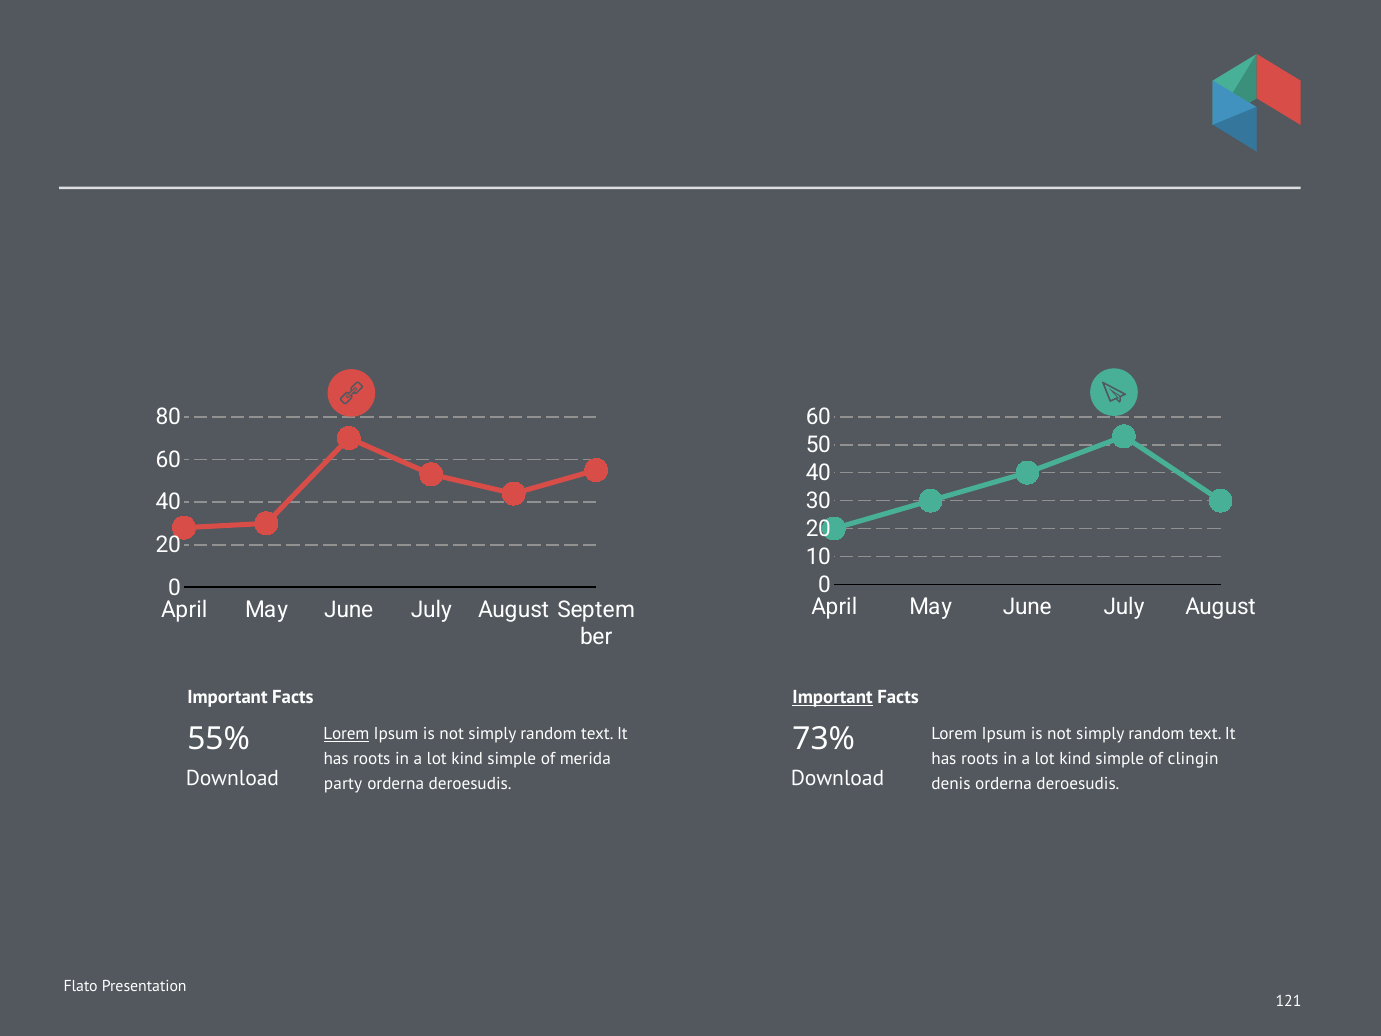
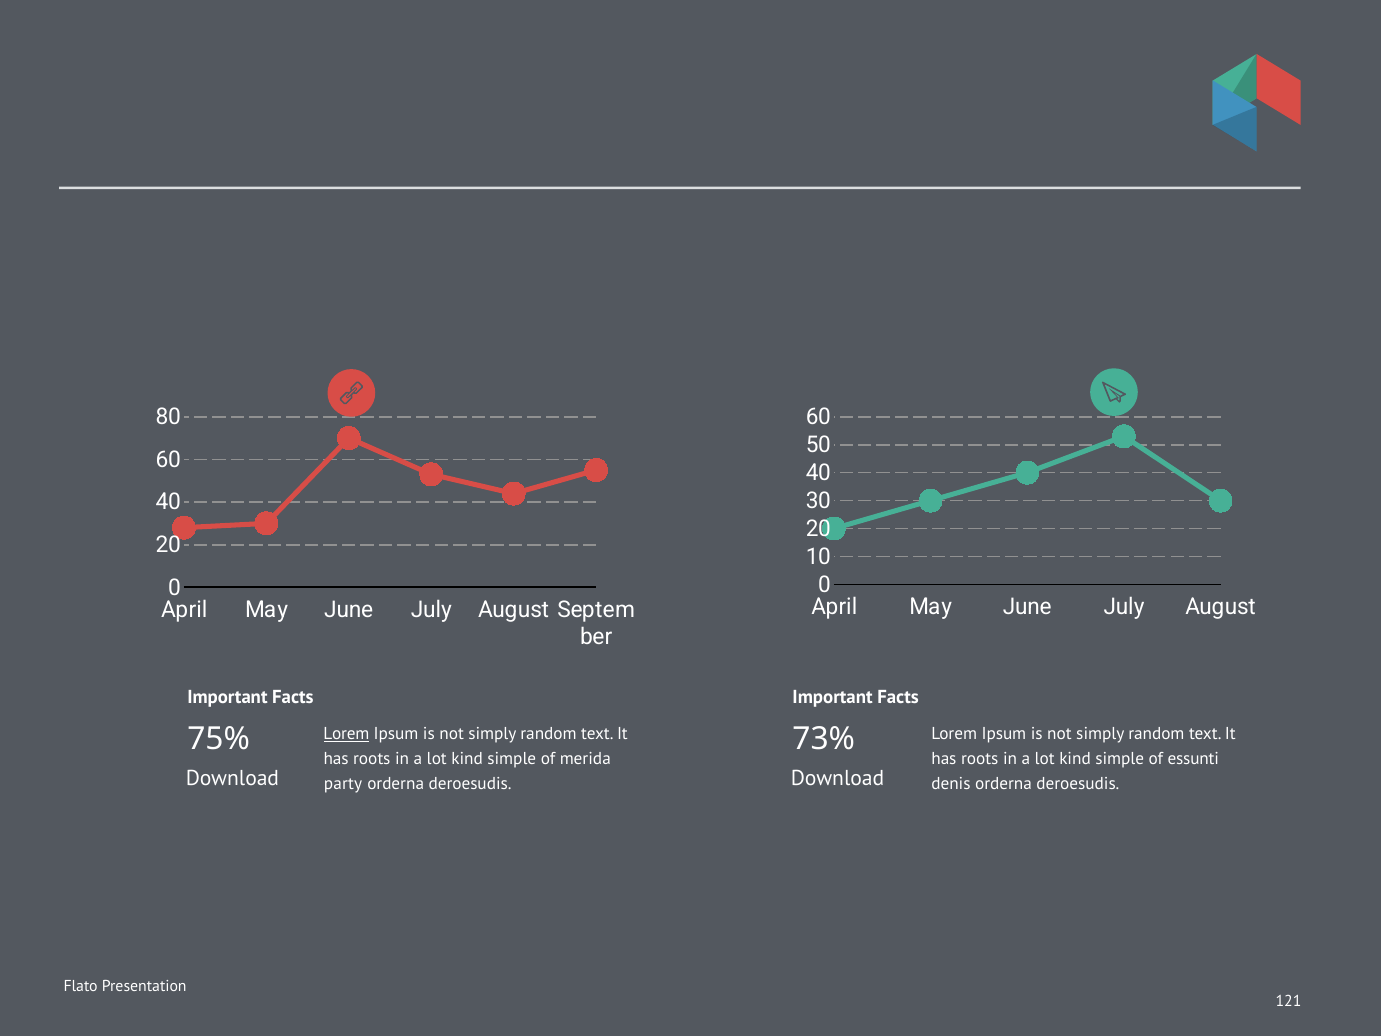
Important underline: present -> none (833, 697)
55%: 55% -> 75% (219, 739)
clingin: clingin -> essunti (1193, 758)
